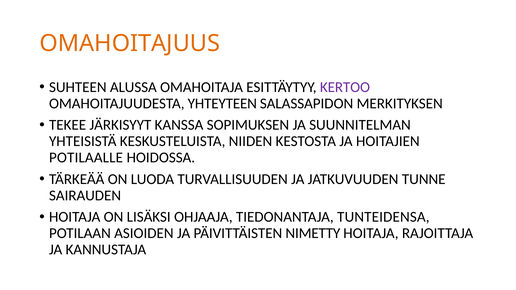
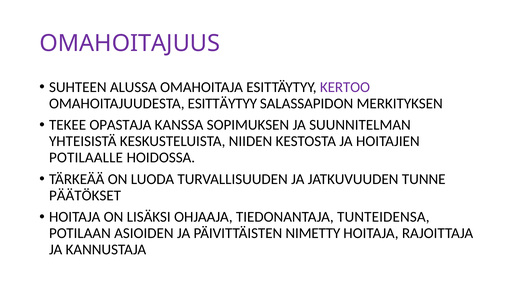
OMAHOITAJUUS colour: orange -> purple (130, 43)
OMAHOITAJUUDESTA YHTEYTEEN: YHTEYTEEN -> ESITTÄYTYY (222, 103)
JÄRKISYYT: JÄRKISYYT -> OPASTAJA (120, 125)
SAIRAUDEN: SAIRAUDEN -> PÄÄTÖKSET (85, 196)
